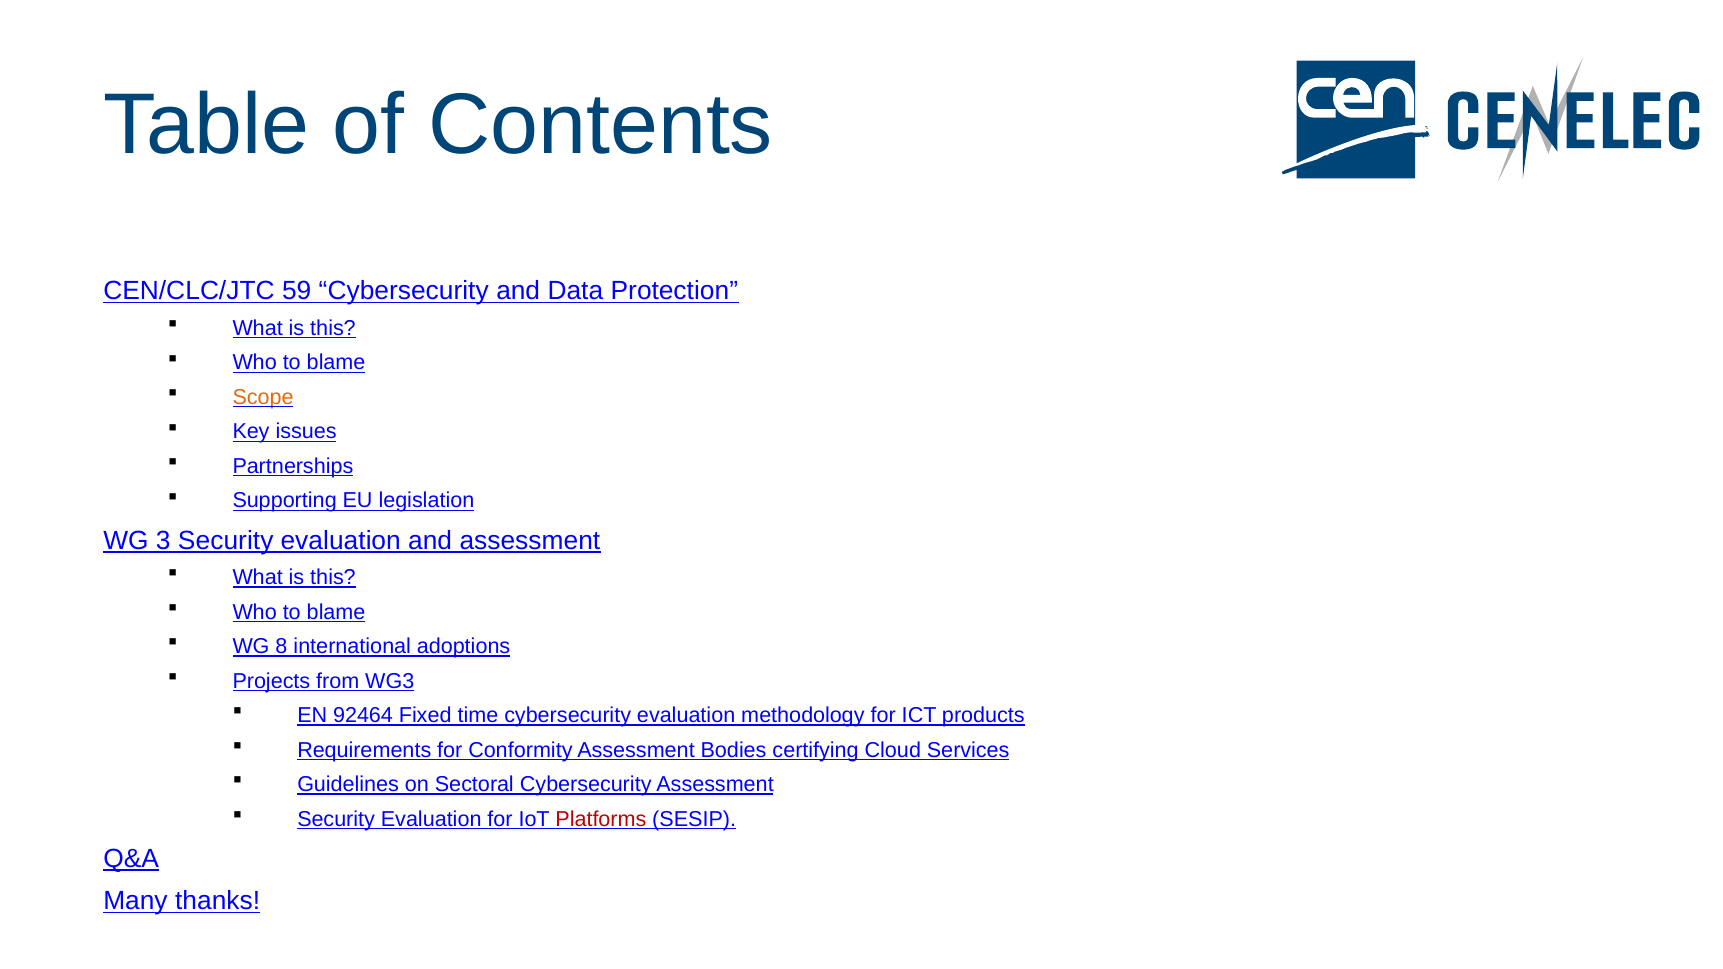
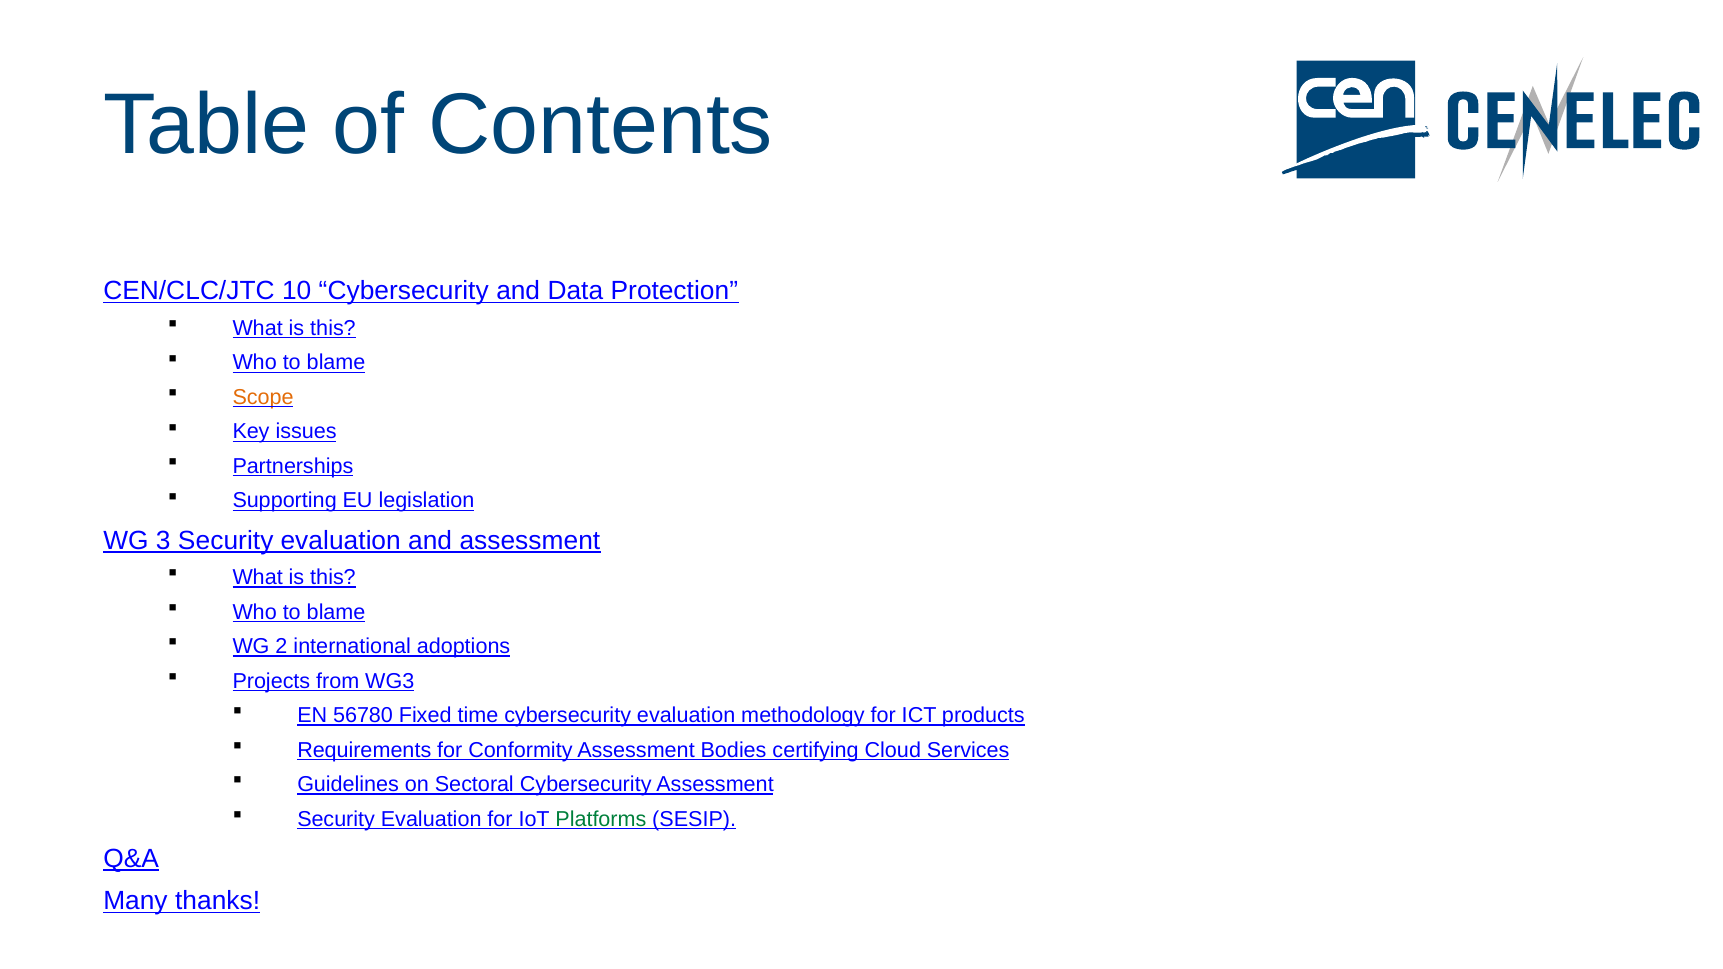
59: 59 -> 10 (297, 291)
8: 8 -> 2 (281, 647)
92464: 92464 -> 56780 (363, 716)
Platforms colour: red -> green (601, 819)
